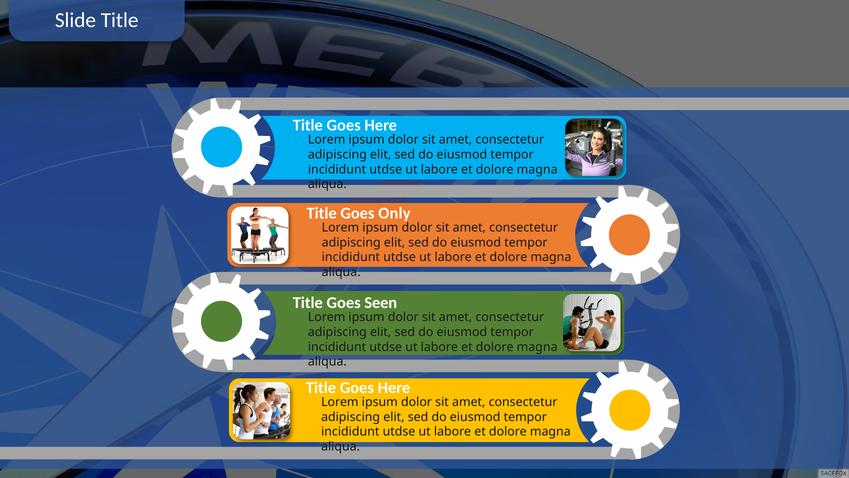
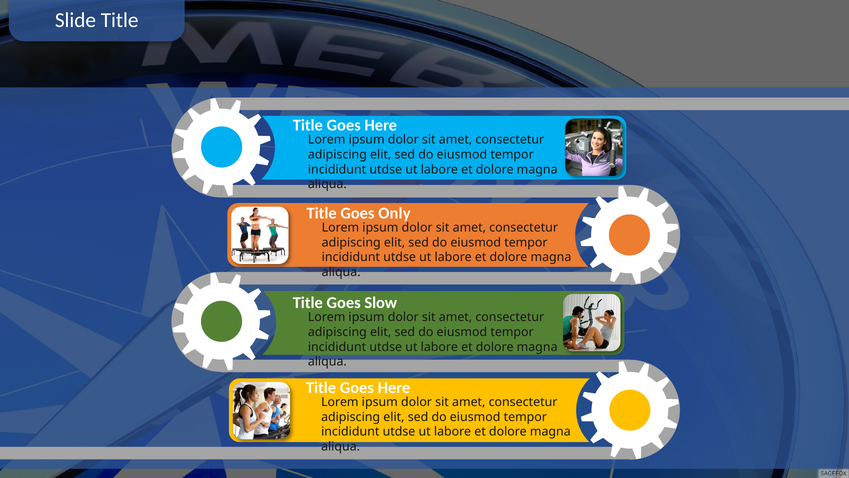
Seen: Seen -> Slow (381, 303)
